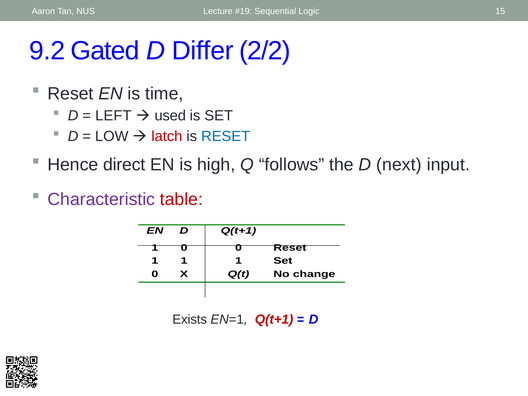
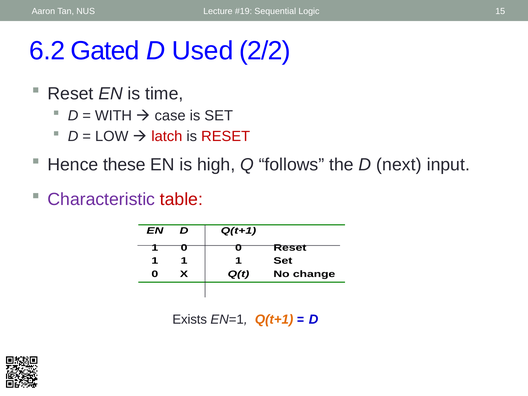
9.2: 9.2 -> 6.2 (47, 51)
Differ: Differ -> Used (203, 51)
LEFT: LEFT -> WITH (113, 116)
used: used -> case (170, 116)
RESET colour: blue -> red (226, 136)
direct: direct -> these (124, 165)
Q(t+1 colour: red -> orange (274, 319)
